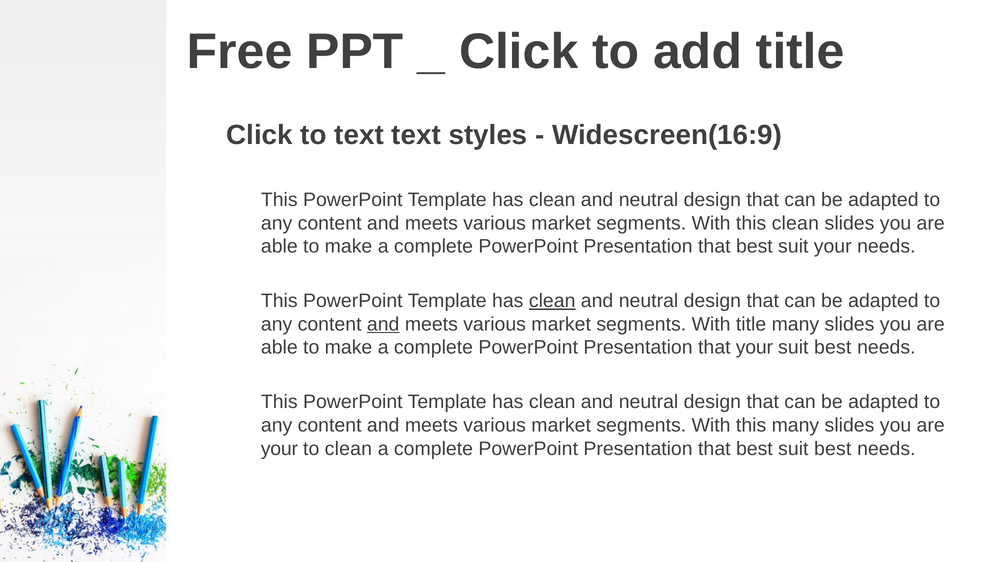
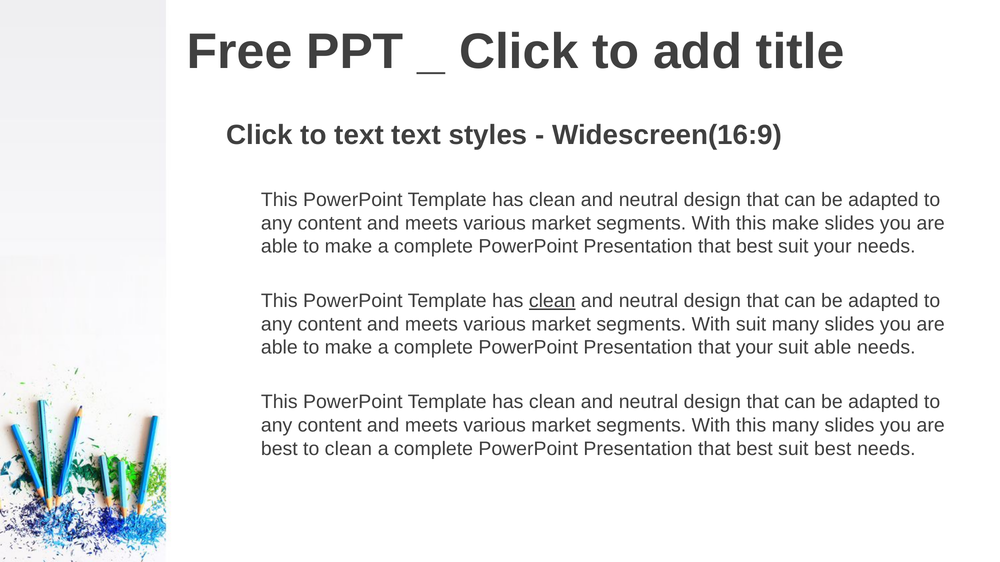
this clean: clean -> make (795, 223)
and underline: present -> none (383, 324)
With title: title -> suit (751, 324)
best: best -> able (833, 348)
your: your -> best (279, 449)
